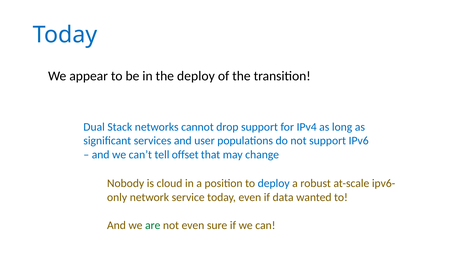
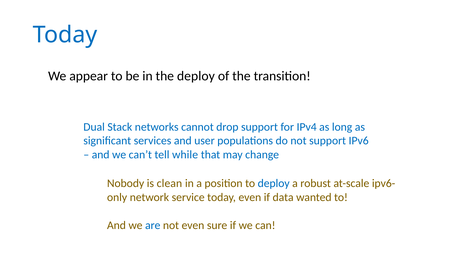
offset: offset -> while (185, 155)
cloud: cloud -> clean (169, 183)
are colour: green -> blue (153, 225)
